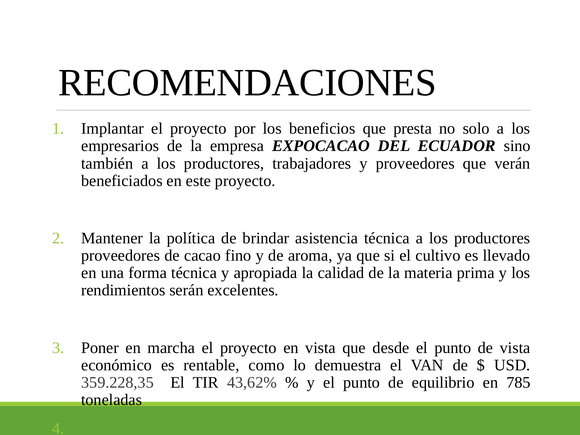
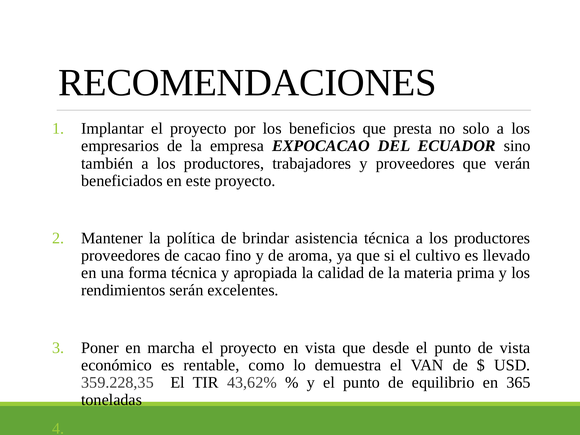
785: 785 -> 365 (518, 383)
